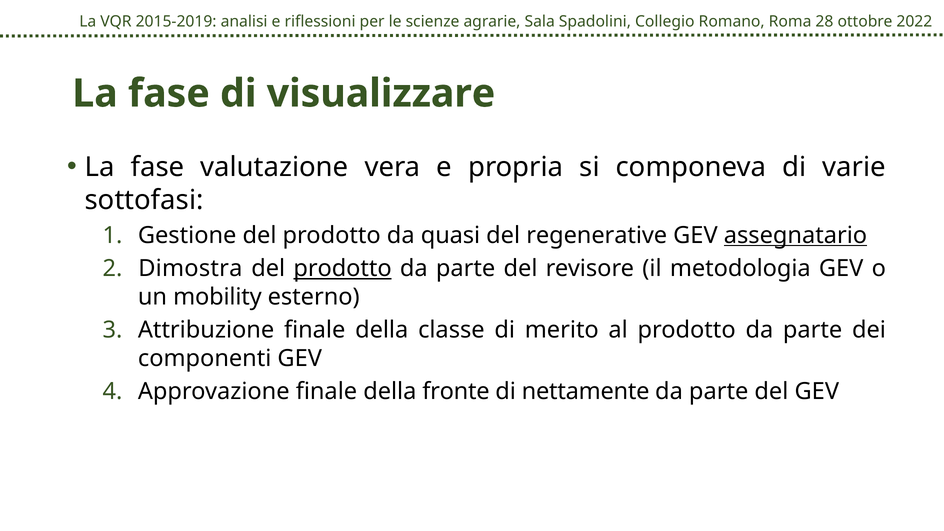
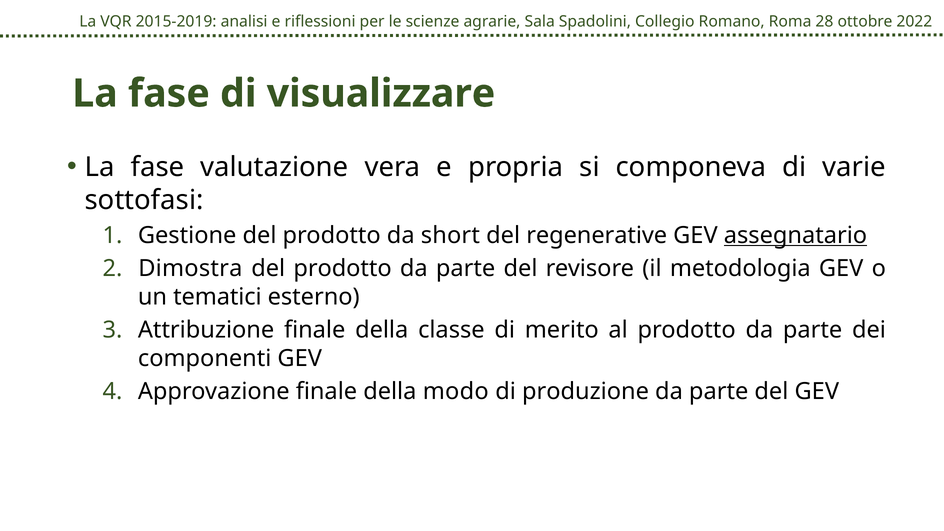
quasi: quasi -> short (450, 235)
prodotto underline: present -> none (343, 269)
mobility: mobility -> tematici (217, 297)
fronte: fronte -> modo (456, 392)
nettamente: nettamente -> produzione (586, 392)
